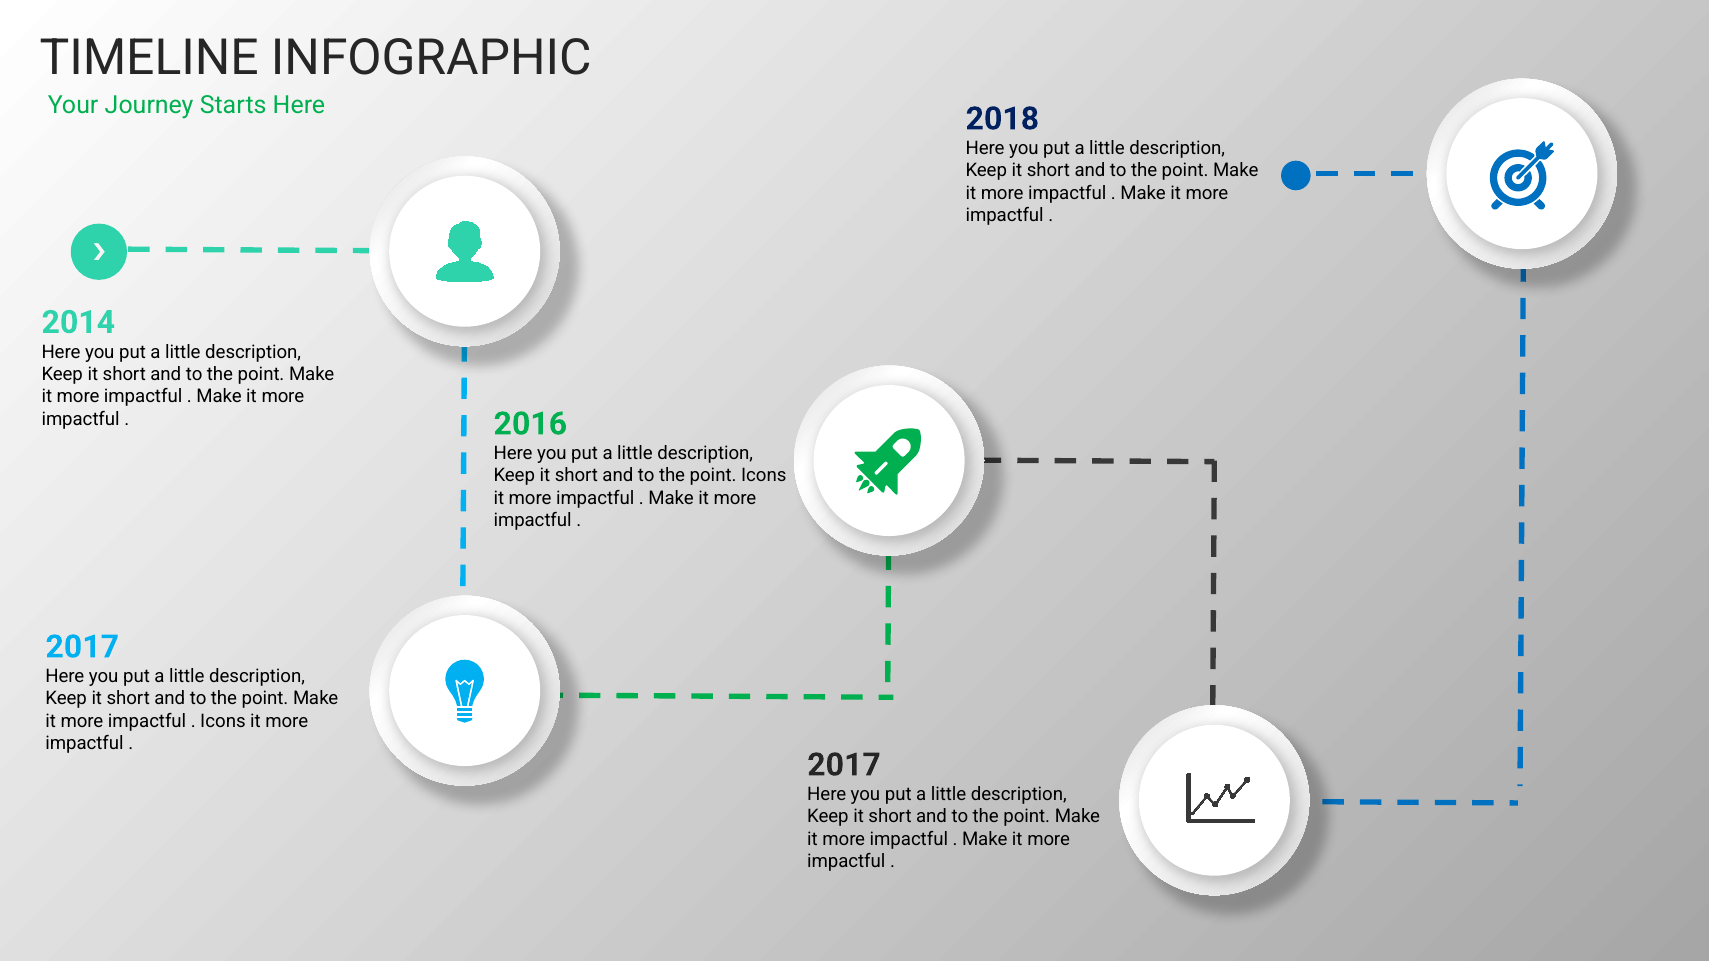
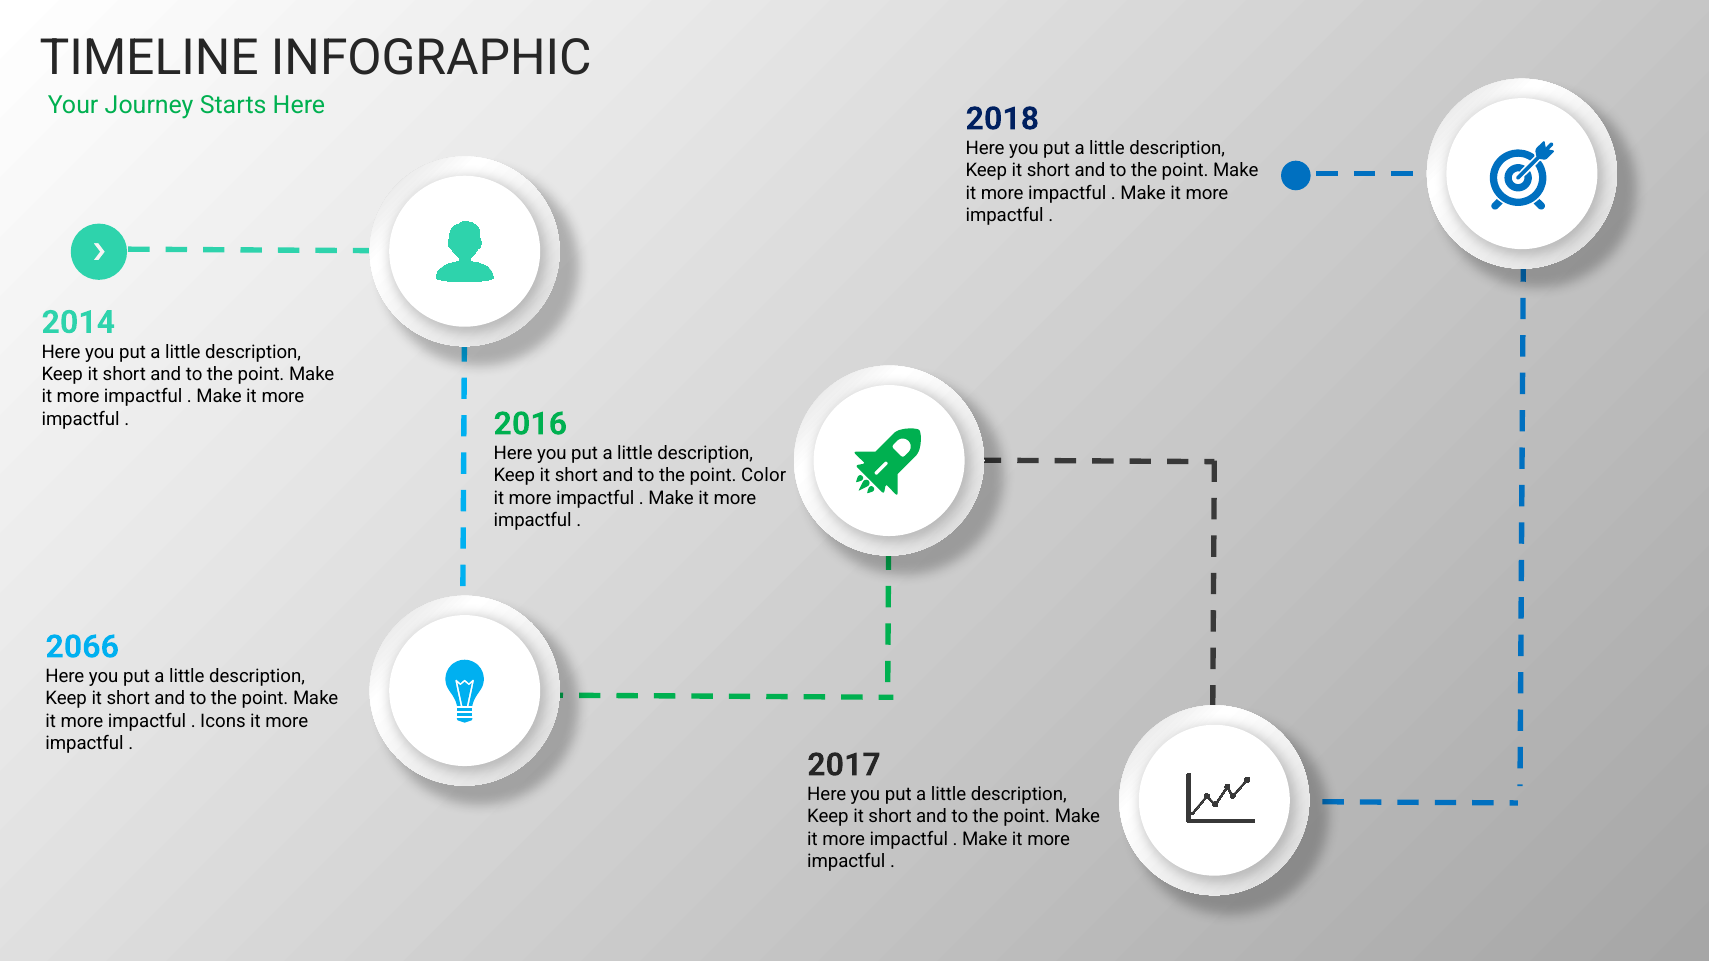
point Icons: Icons -> Color (764, 476)
2017: 2017 -> 2066 (82, 647)
